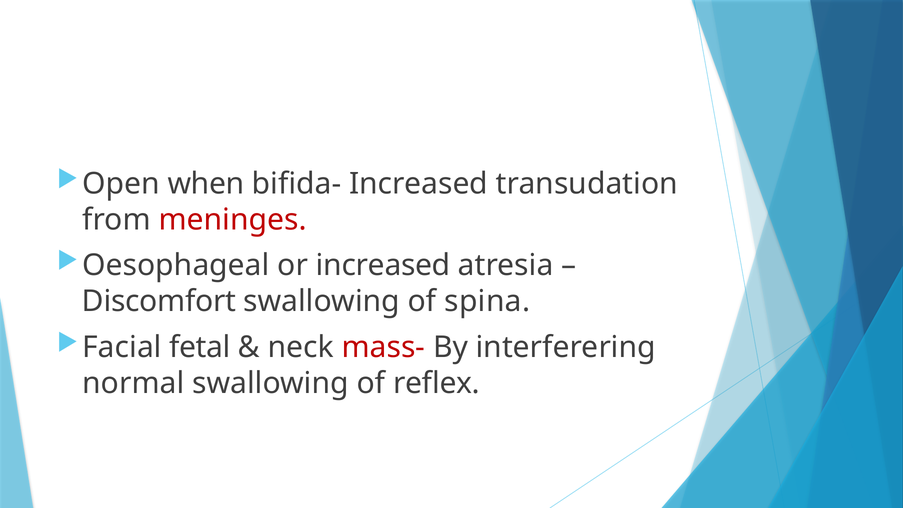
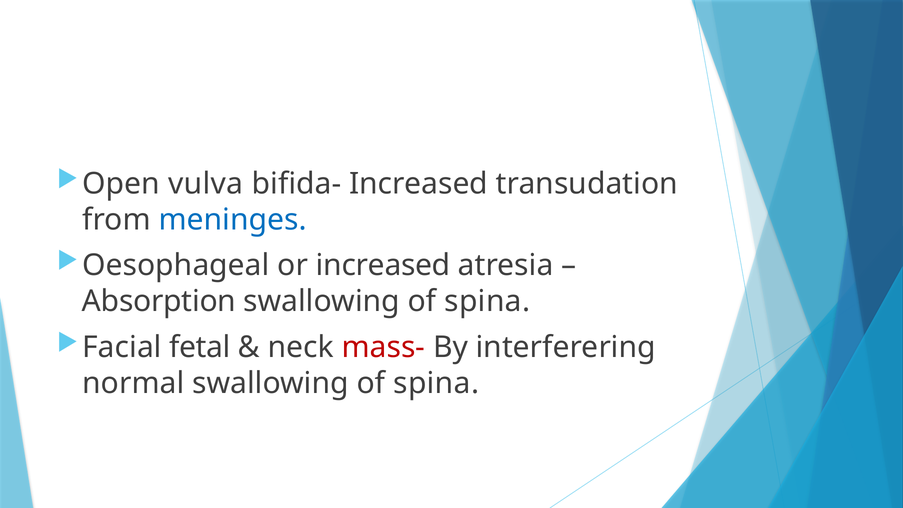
when: when -> vulva (206, 184)
meninges colour: red -> blue (233, 220)
Discomfort: Discomfort -> Absorption (159, 301)
normal swallowing of reflex: reflex -> spina (436, 383)
